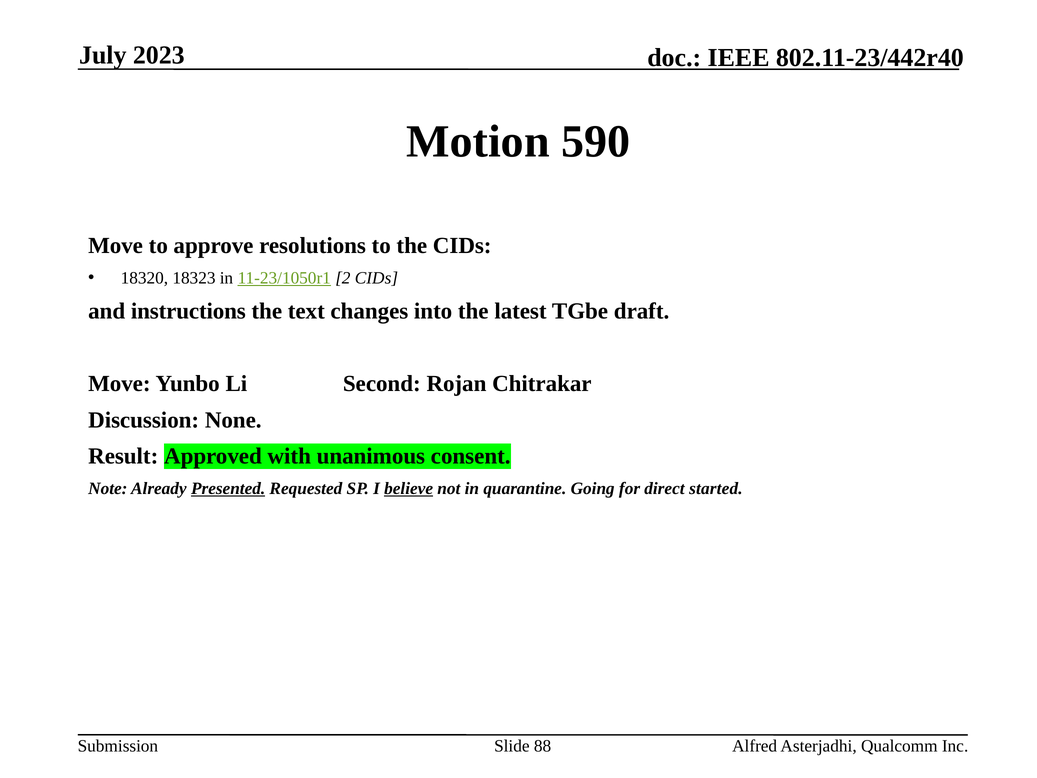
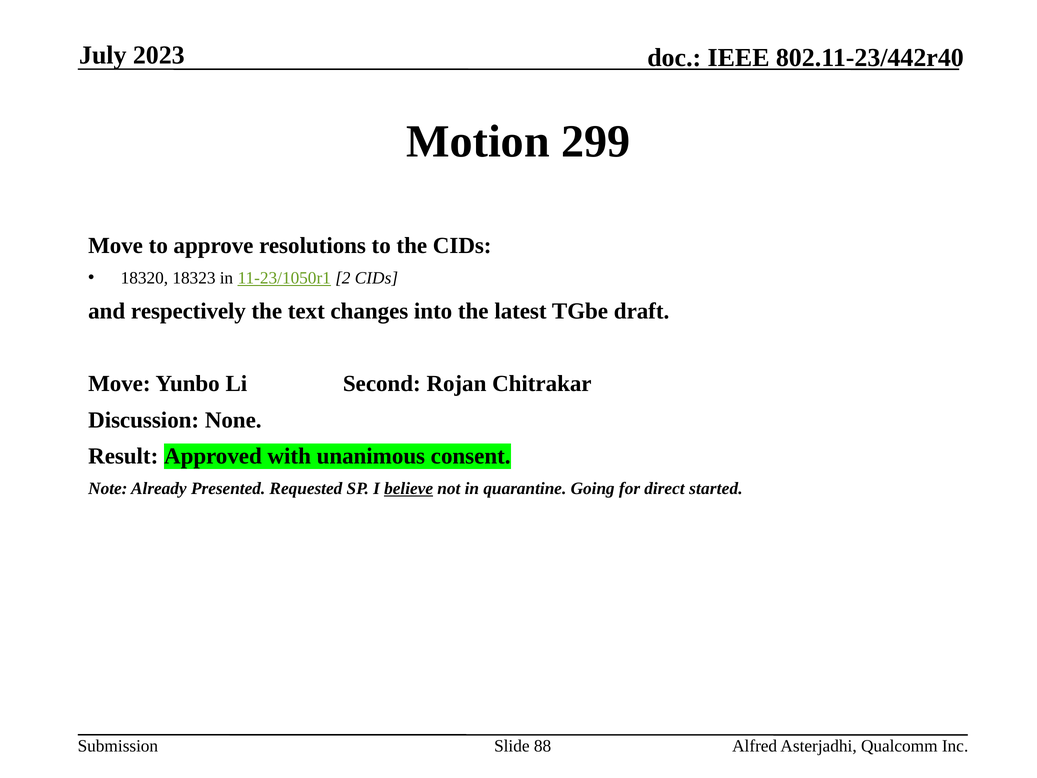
590: 590 -> 299 (596, 141)
instructions: instructions -> respectively (188, 311)
Presented underline: present -> none (228, 489)
